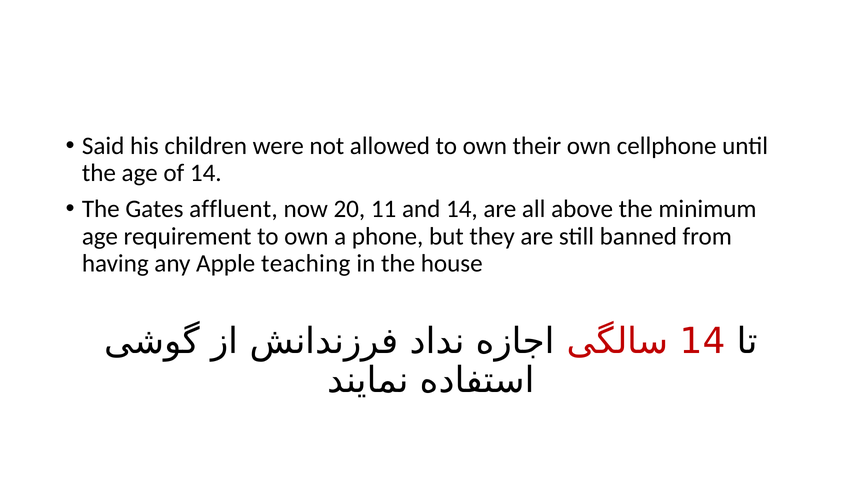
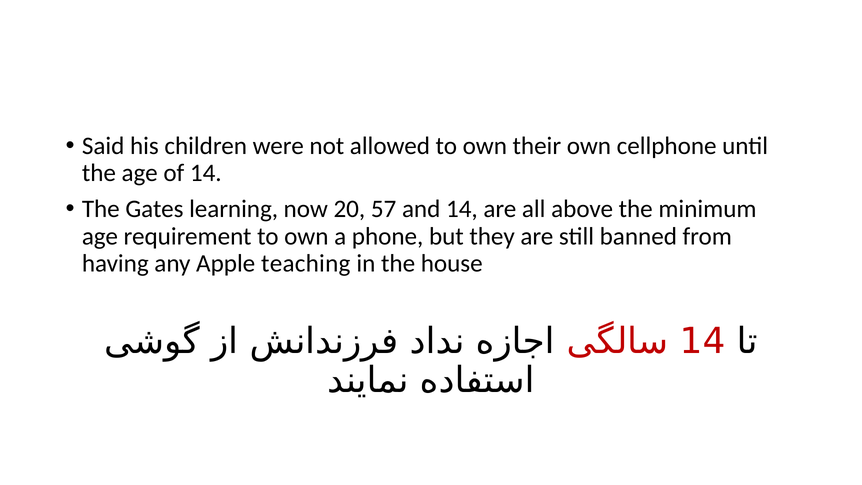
affluent: affluent -> learning (234, 209)
11: 11 -> 57 (384, 209)
